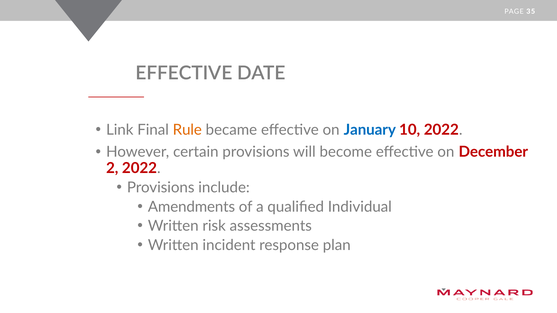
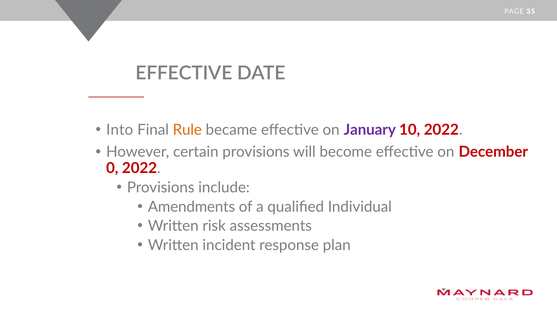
Link: Link -> Into (120, 130)
January colour: blue -> purple (370, 130)
2: 2 -> 0 (112, 168)
